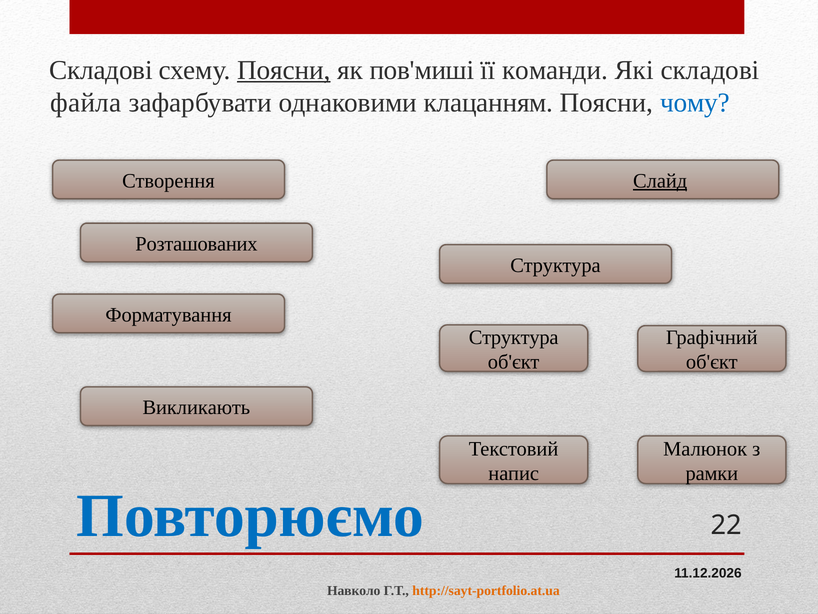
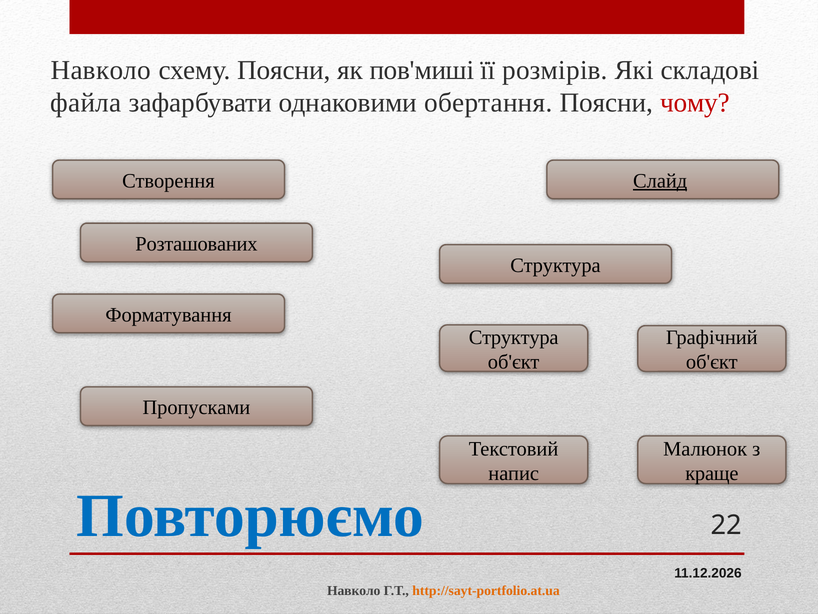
Складові: Складові -> Навколо (101, 70)
Поясни underline: present -> none (284, 70)
команди: команди -> розмірів (555, 70)
клацанням: клацанням -> обертання (488, 103)
чому colour: blue -> red (695, 103)
Викликають: Викликають -> Пропусками (196, 407)
рамки: рамки -> краще (712, 473)
